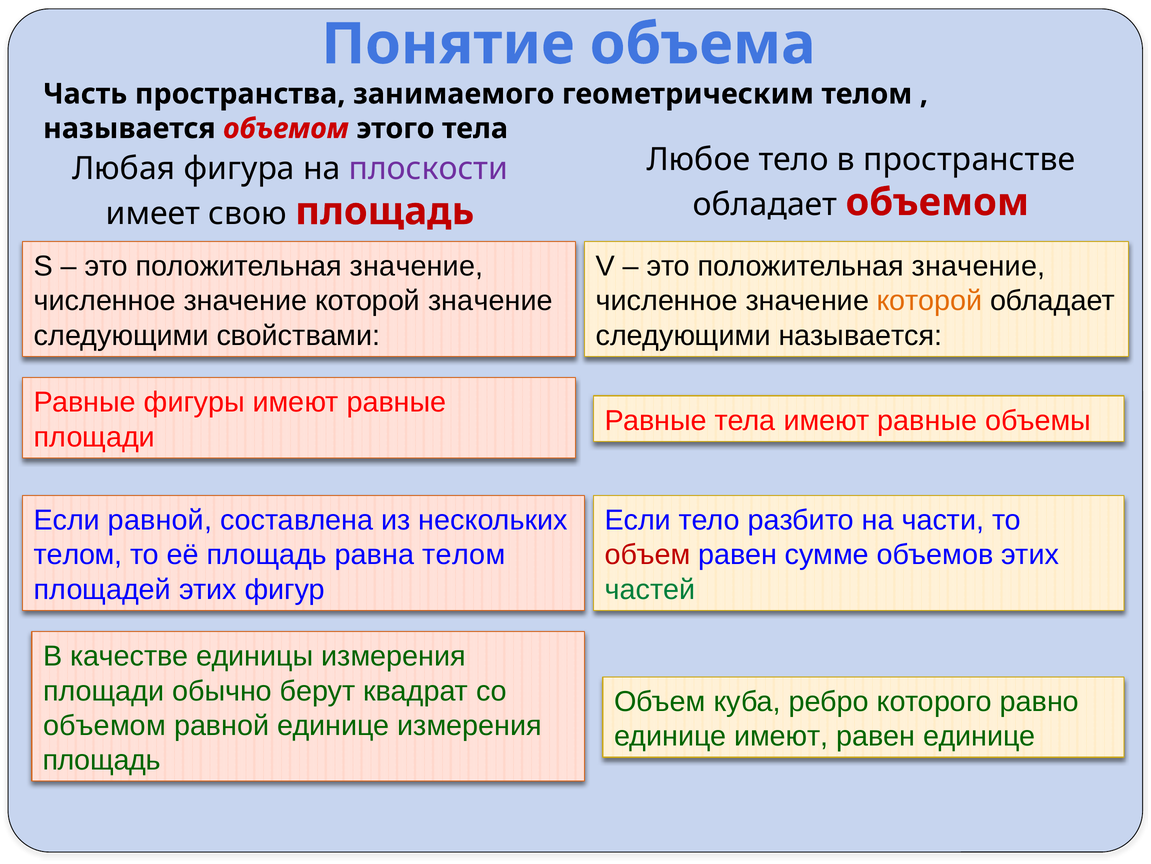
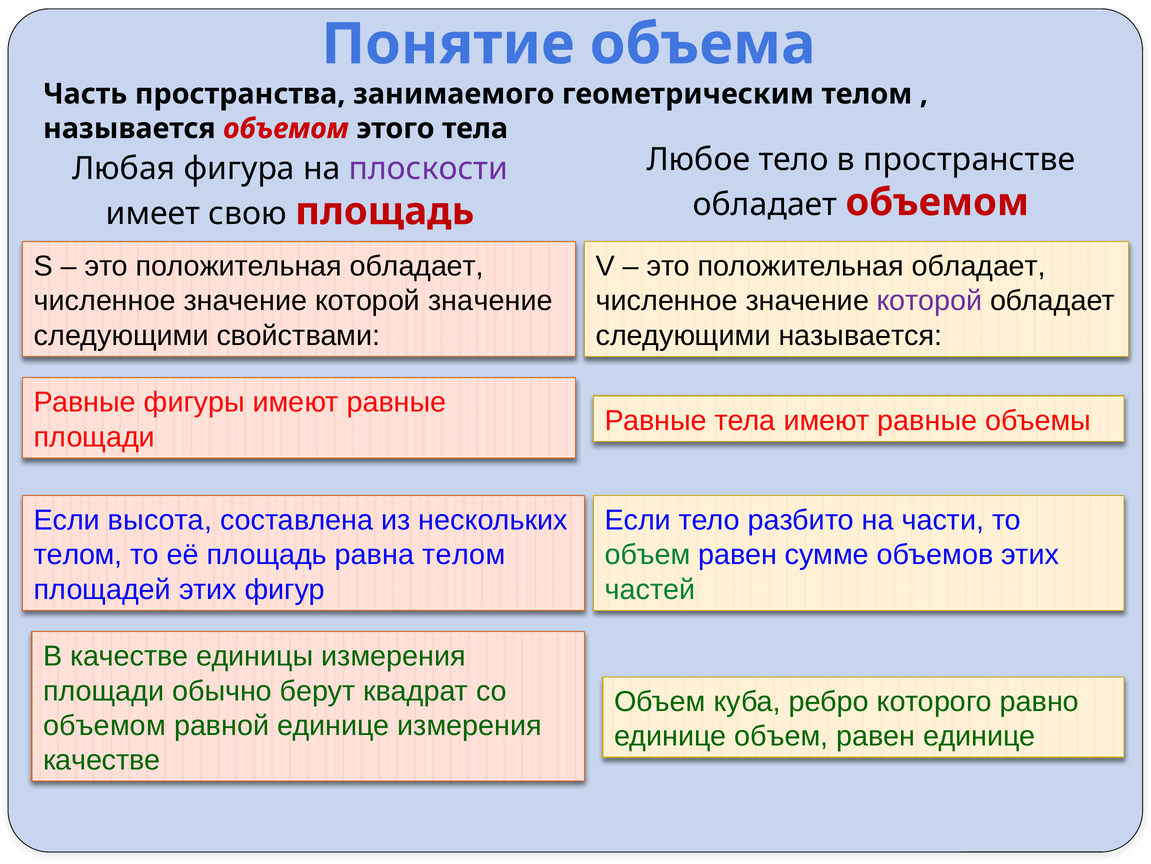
значение: значение -> обладает (417, 266)
значение: значение -> обладает (979, 266)
которой colour: orange -> purple (930, 301)
Если равной: равной -> высота (160, 520)
объем colour: red -> green (648, 554)
единице имеют: имеют -> объем (781, 736)
площадь: площадь -> качестве (102, 759)
